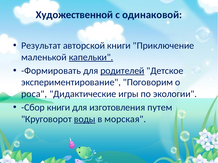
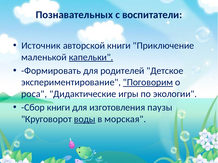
Художественной: Художественной -> Познавательных (74, 15)
одинаковой: одинаковой -> воспитатели (152, 15)
Результат: Результат -> Источник (41, 46)
родителей underline: present -> none (122, 71)
Поговорим underline: none -> present (148, 83)
путем: путем -> паузы (160, 108)
